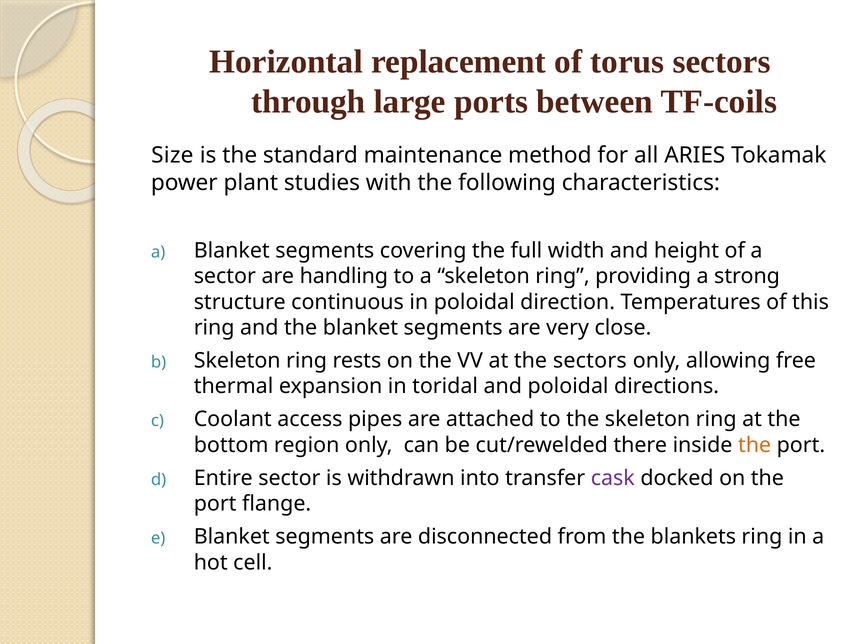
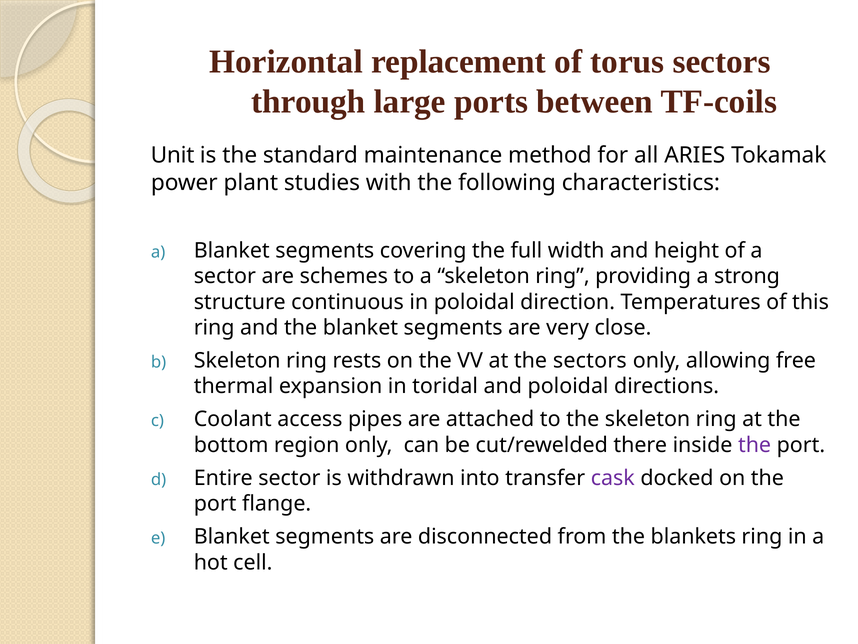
Size: Size -> Unit (173, 155)
handling: handling -> schemes (344, 276)
the colour: orange -> purple (755, 445)
